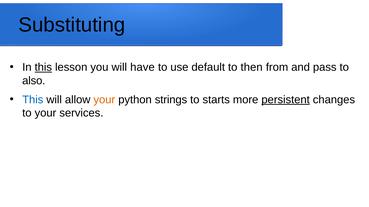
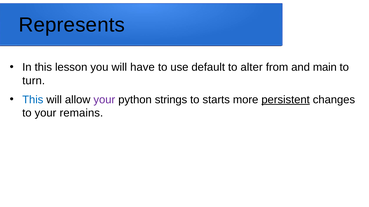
Substituting: Substituting -> Represents (72, 25)
this underline: present -> none (43, 67)
then: then -> alter (252, 67)
pass: pass -> main (325, 67)
also: also -> turn (34, 81)
your colour: orange -> purple (104, 100)
services: services -> remains (81, 113)
